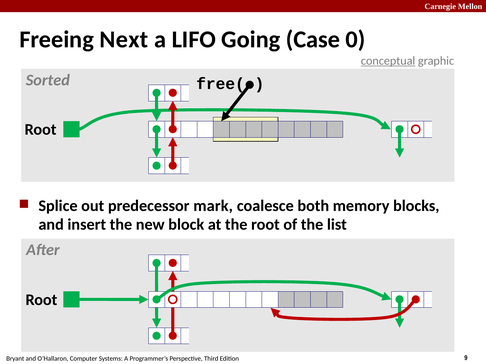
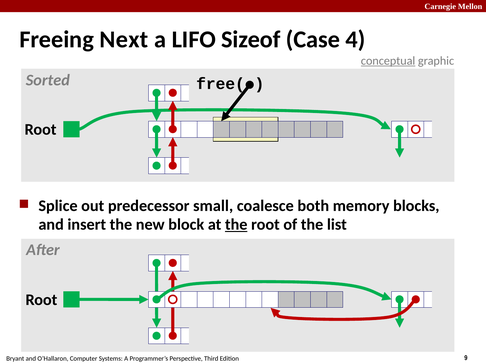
Going: Going -> Sizeof (251, 40)
0: 0 -> 4 (356, 40)
mark: mark -> small (213, 206)
the underline: none -> present (236, 225)
